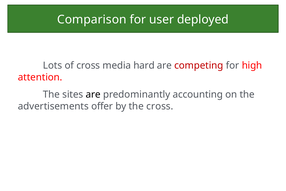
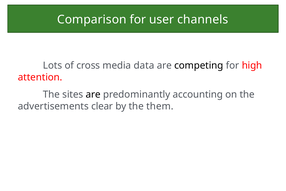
deployed: deployed -> channels (203, 19)
hard: hard -> data (144, 65)
competing colour: red -> black (199, 65)
offer: offer -> clear (102, 106)
the cross: cross -> them (160, 106)
